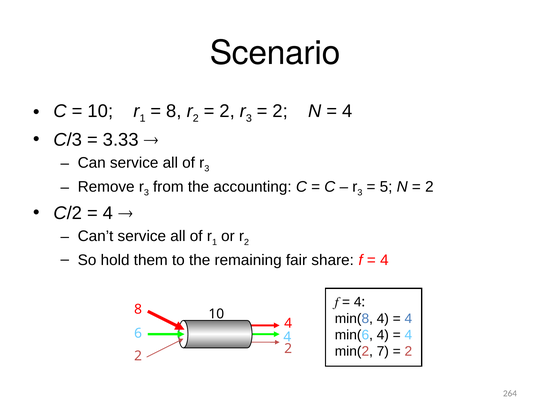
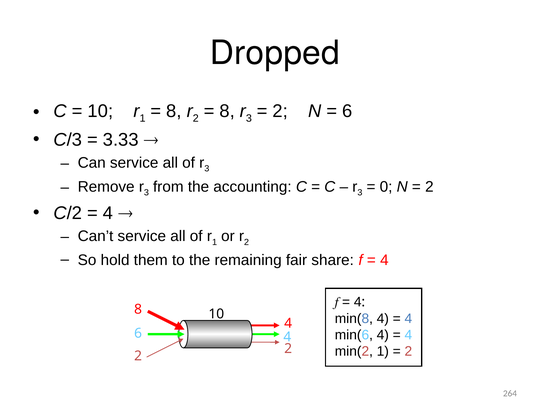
Scenario: Scenario -> Dropped (275, 53)
2: 2 -> 8 (227, 111)
4: 4 -> 6 (347, 111)
5: 5 -> 0 (386, 187)
min(2 7: 7 -> 1 (383, 352)
